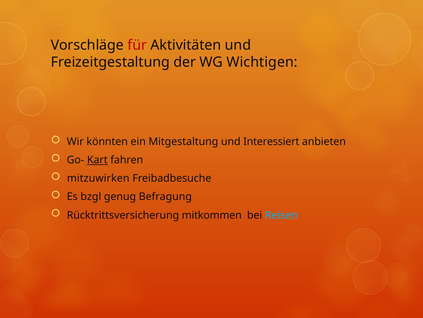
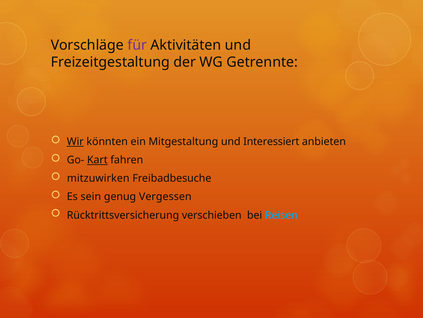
für colour: red -> purple (137, 45)
Wichtigen: Wichtigen -> Getrennte (262, 62)
Wir underline: none -> present (75, 141)
bzgl: bzgl -> sein (91, 196)
Befragung: Befragung -> Vergessen (165, 196)
mitkommen: mitkommen -> verschieben (212, 215)
